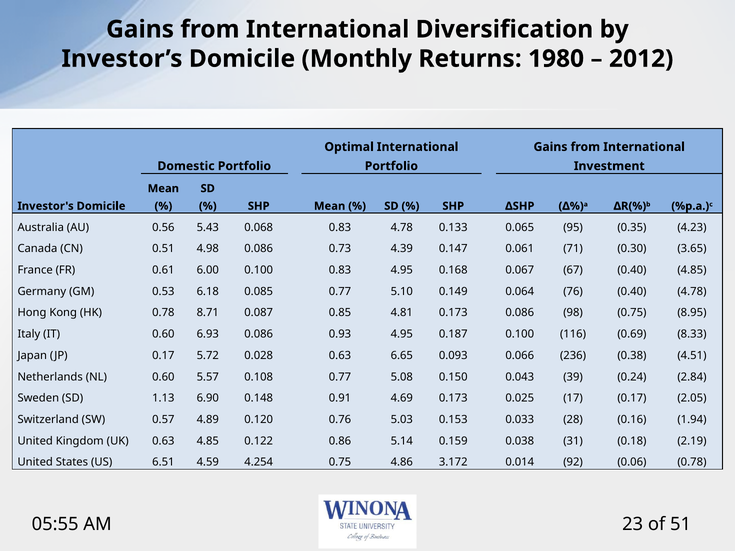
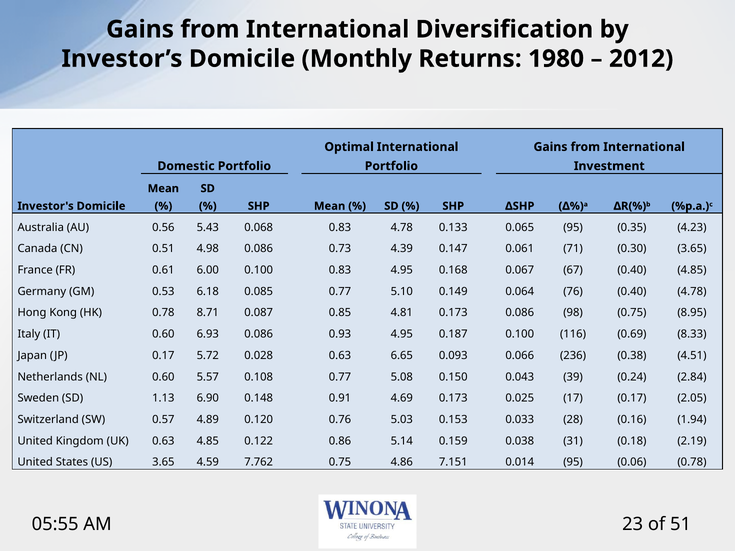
US 6.51: 6.51 -> 3.65 (163, 462)
4.254: 4.254 -> 7.762 (259, 462)
3.172: 3.172 -> 7.151 (453, 462)
0.014 92: 92 -> 95 (573, 462)
